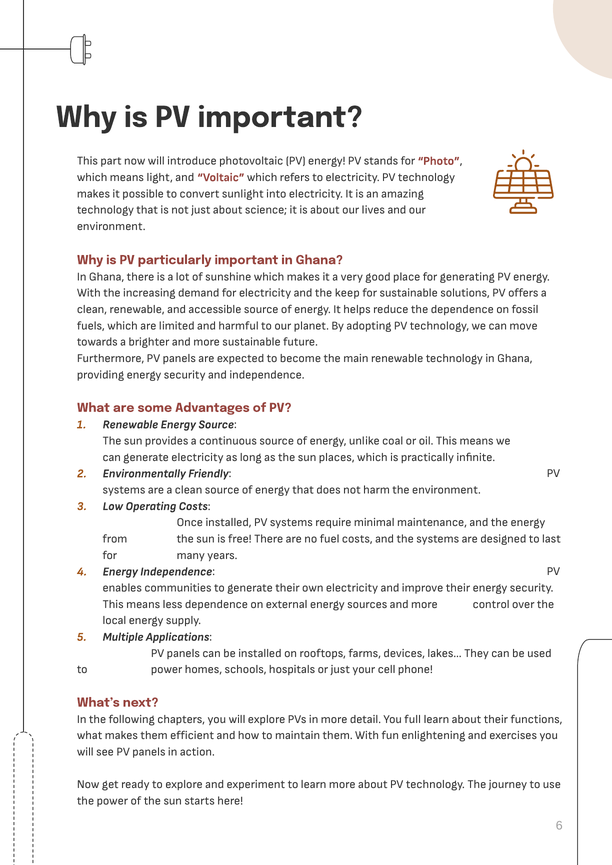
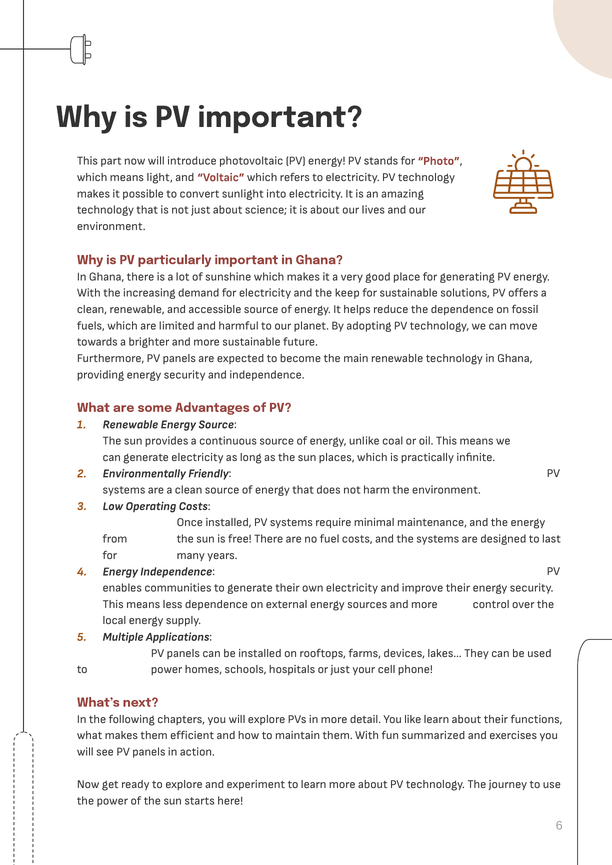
full: full -> like (413, 720)
enlightening: enlightening -> summarized (433, 736)
